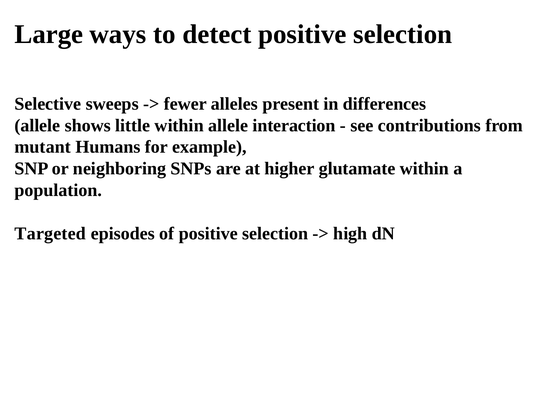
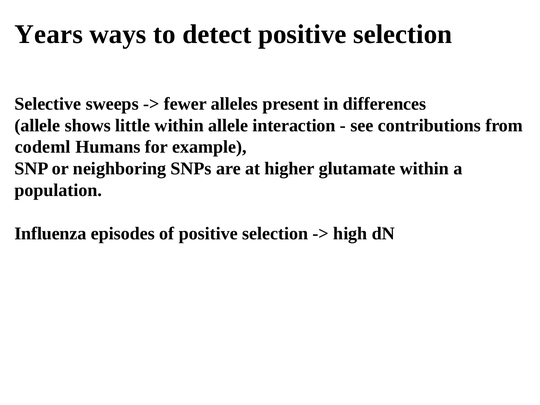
Large: Large -> Years (49, 34)
mutant: mutant -> codeml (43, 147)
Targeted: Targeted -> Influenza (50, 233)
